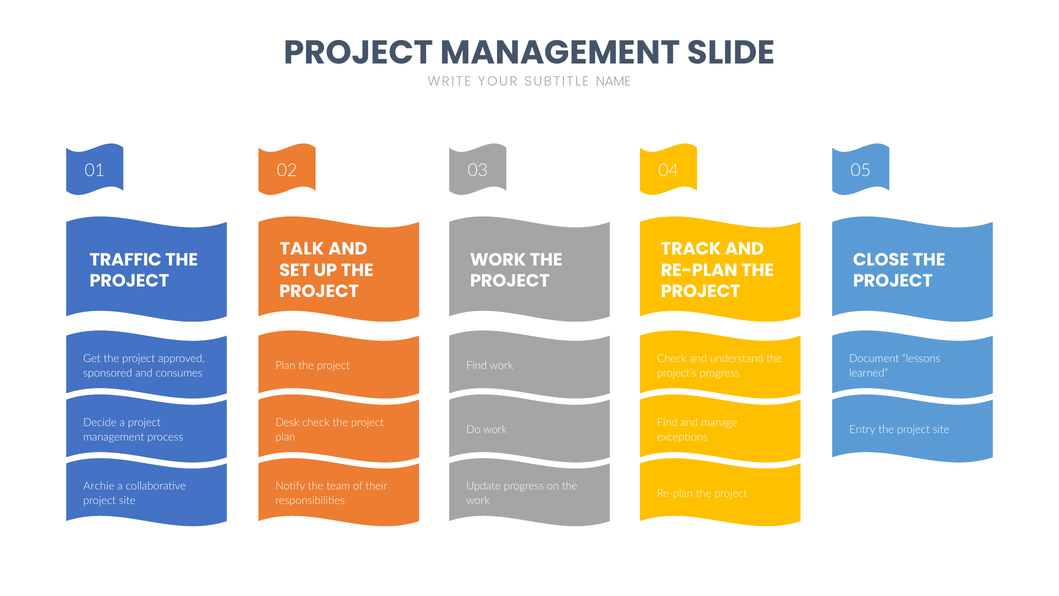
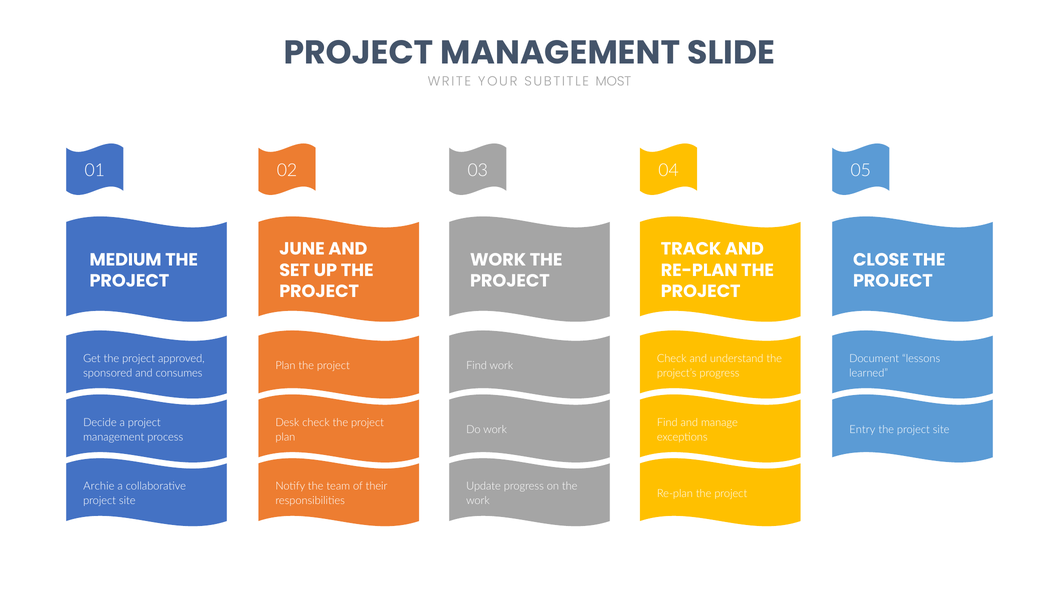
NAME: NAME -> MOST (613, 81)
TALK: TALK -> JUNE (302, 249)
TRAFFIC: TRAFFIC -> MEDIUM (126, 260)
